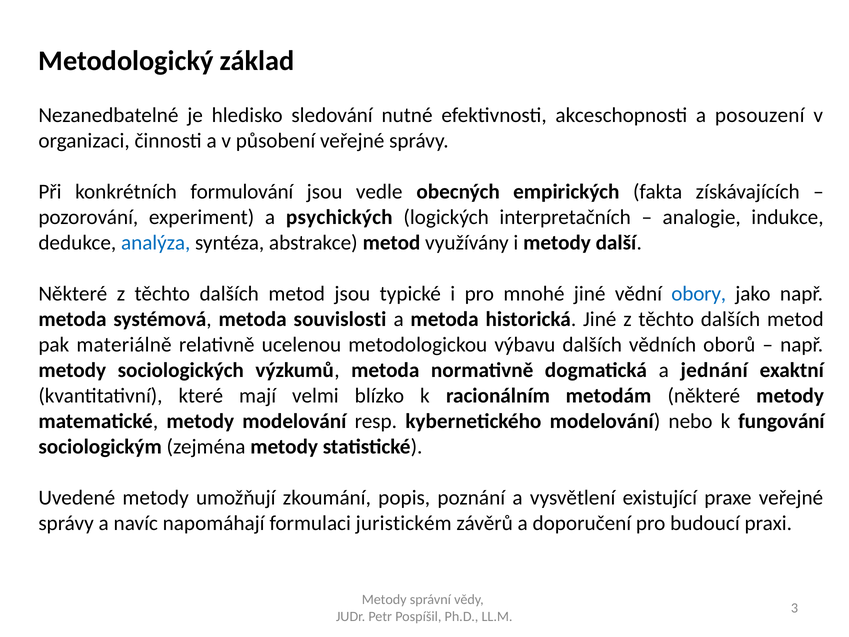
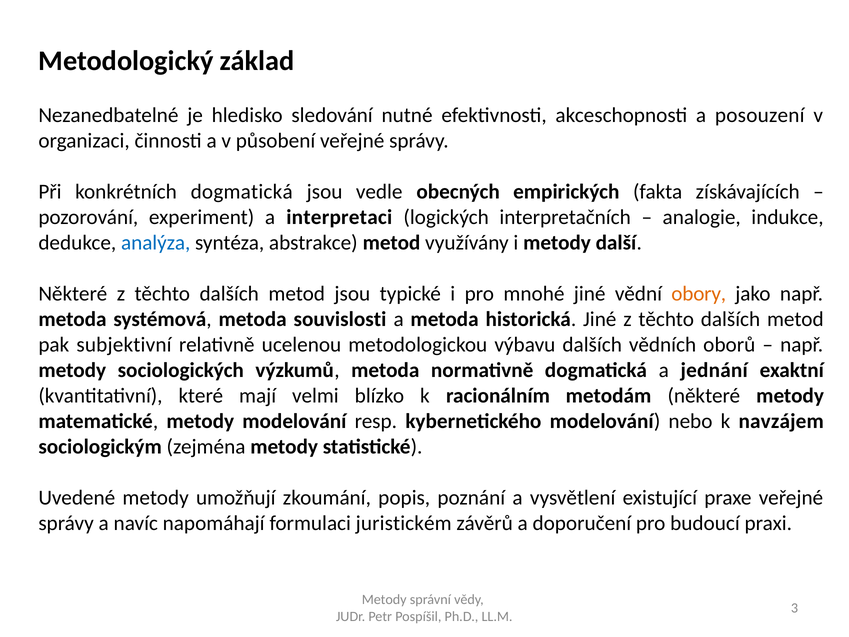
konkrétních formulování: formulování -> dogmatická (242, 192)
psychických: psychických -> interpretaci (339, 217)
obory colour: blue -> orange (699, 294)
materiálně: materiálně -> subjektivní (124, 345)
fungování: fungování -> navzájem (781, 421)
